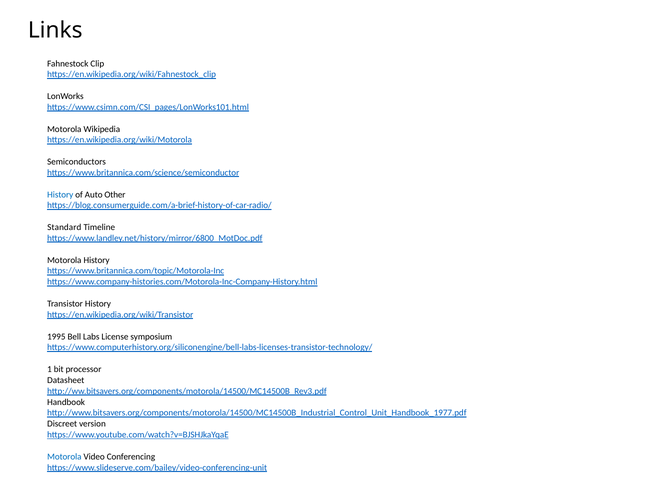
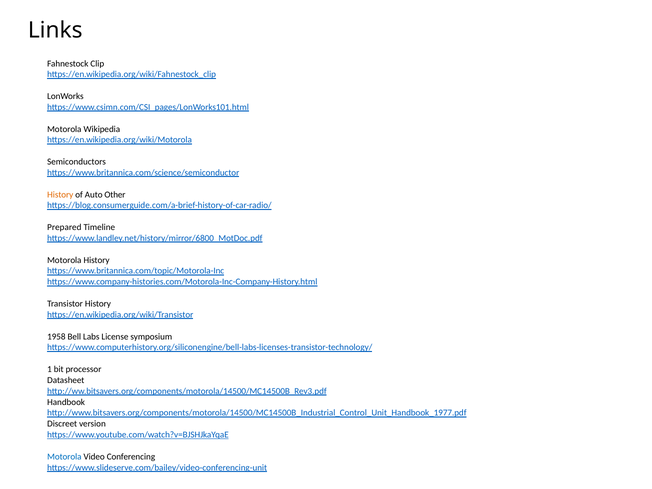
History colour: blue -> orange (60, 195)
Standard: Standard -> Prepared (64, 227)
1995: 1995 -> 1958 (56, 337)
